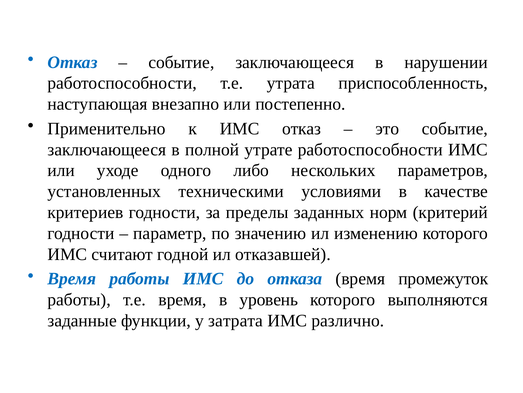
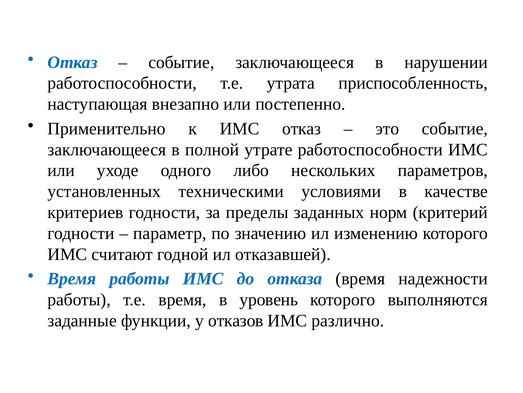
промежуток: промежуток -> надежности (443, 278)
затрата: затрата -> отказов (236, 320)
